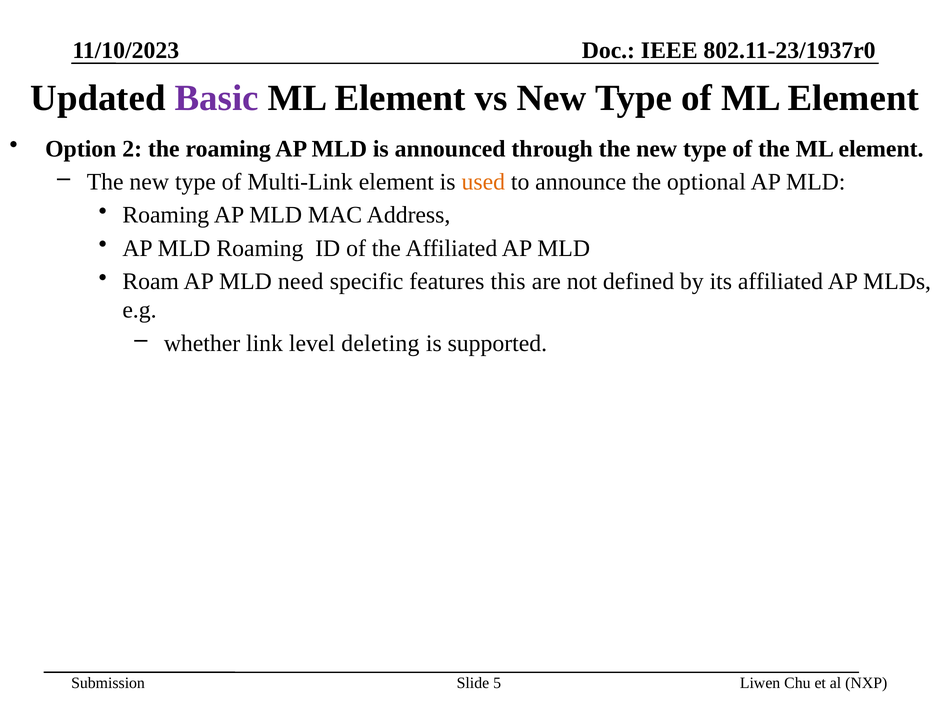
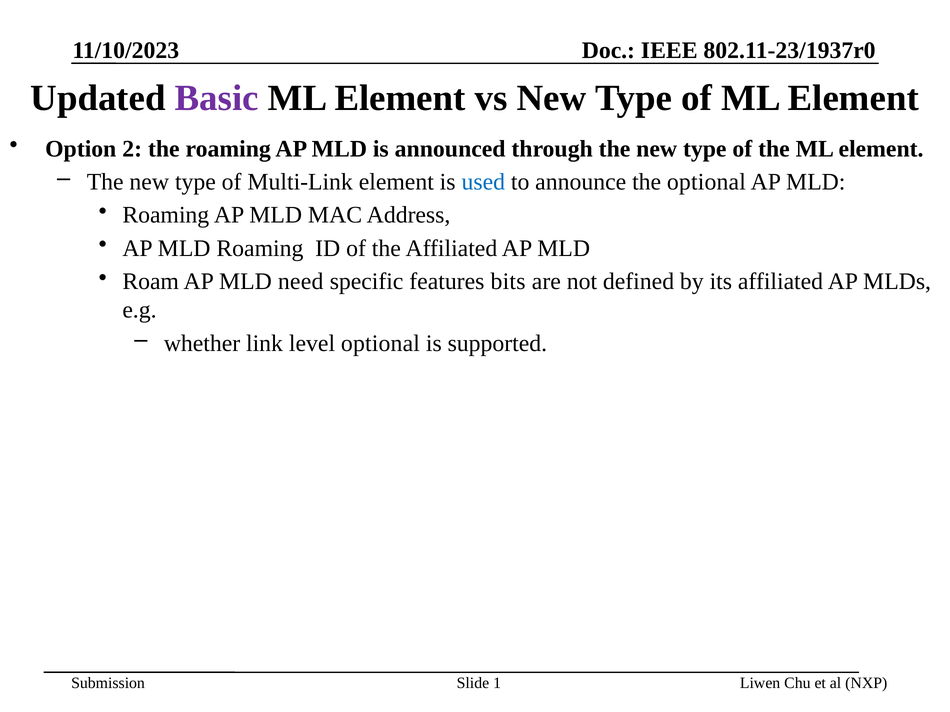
used colour: orange -> blue (483, 182)
this: this -> bits (508, 282)
level deleting: deleting -> optional (380, 344)
5: 5 -> 1 (497, 683)
